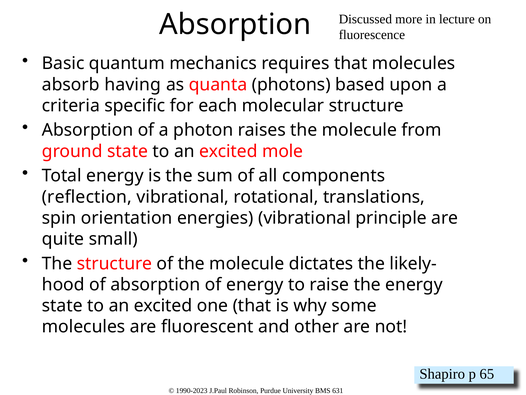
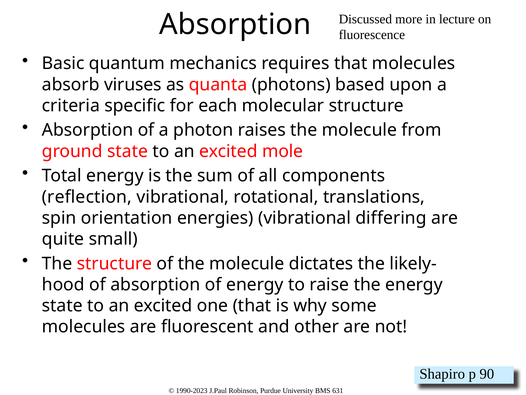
having: having -> viruses (133, 84)
principle: principle -> differing (391, 218)
65: 65 -> 90 (487, 373)
